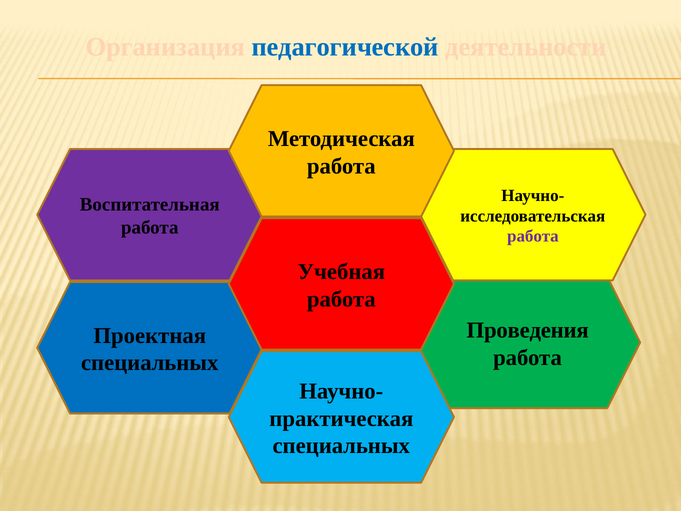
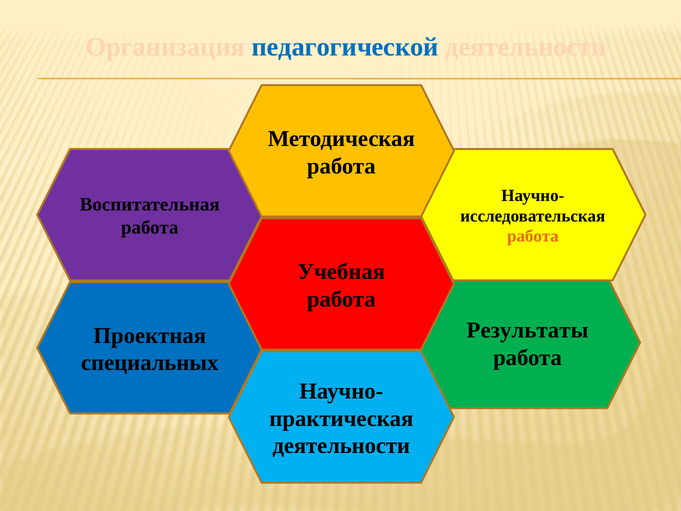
работа colour: purple -> orange (533, 236)
Проведения: Проведения -> Результаты (527, 330)
специальных: специальных -> деятельности (341, 446)
